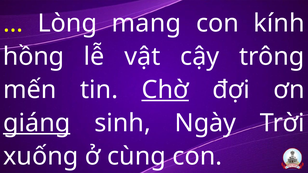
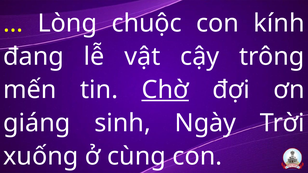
mang: mang -> chuộc (147, 23)
hồng: hồng -> đang (33, 57)
giáng underline: present -> none (37, 123)
